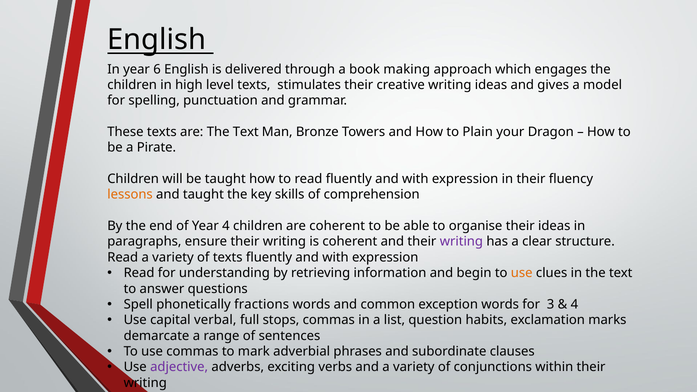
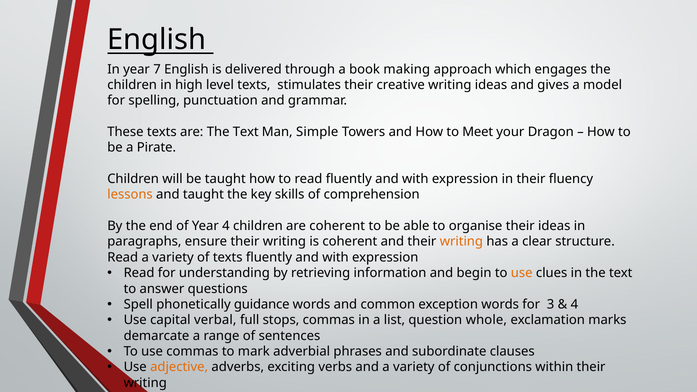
6: 6 -> 7 (157, 69)
Bronze: Bronze -> Simple (317, 132)
Plain: Plain -> Meet (478, 132)
writing colour: purple -> orange (461, 242)
fractions: fractions -> guidance (262, 304)
habits: habits -> whole (486, 320)
adjective colour: purple -> orange (179, 367)
